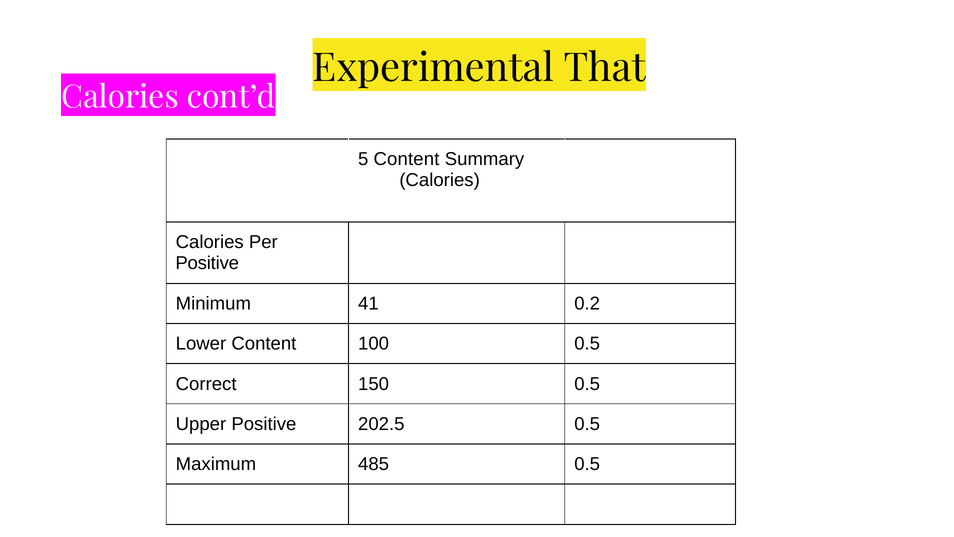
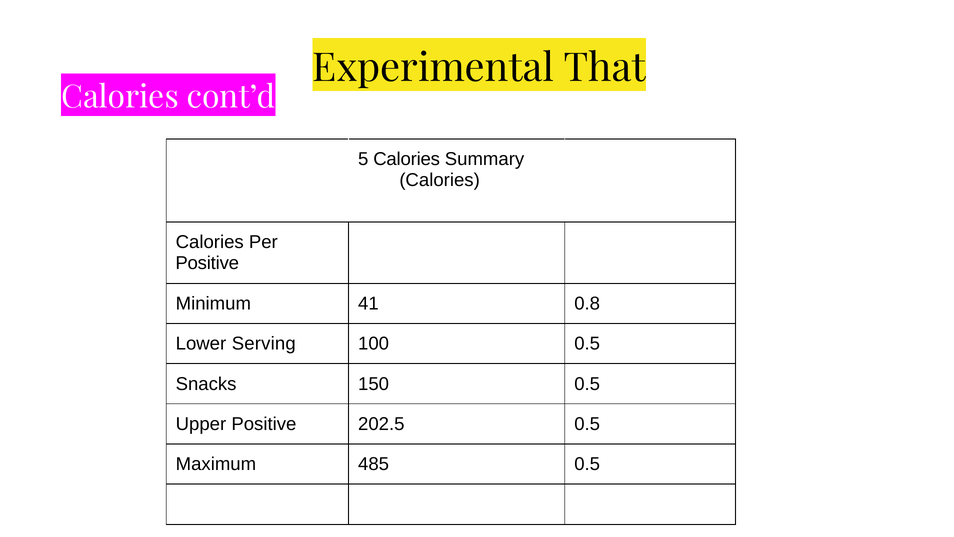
5 Content: Content -> Calories (407, 159)
0.2: 0.2 -> 0.8 (587, 303)
Lower Content: Content -> Serving (264, 344)
Correct: Correct -> Snacks (206, 384)
